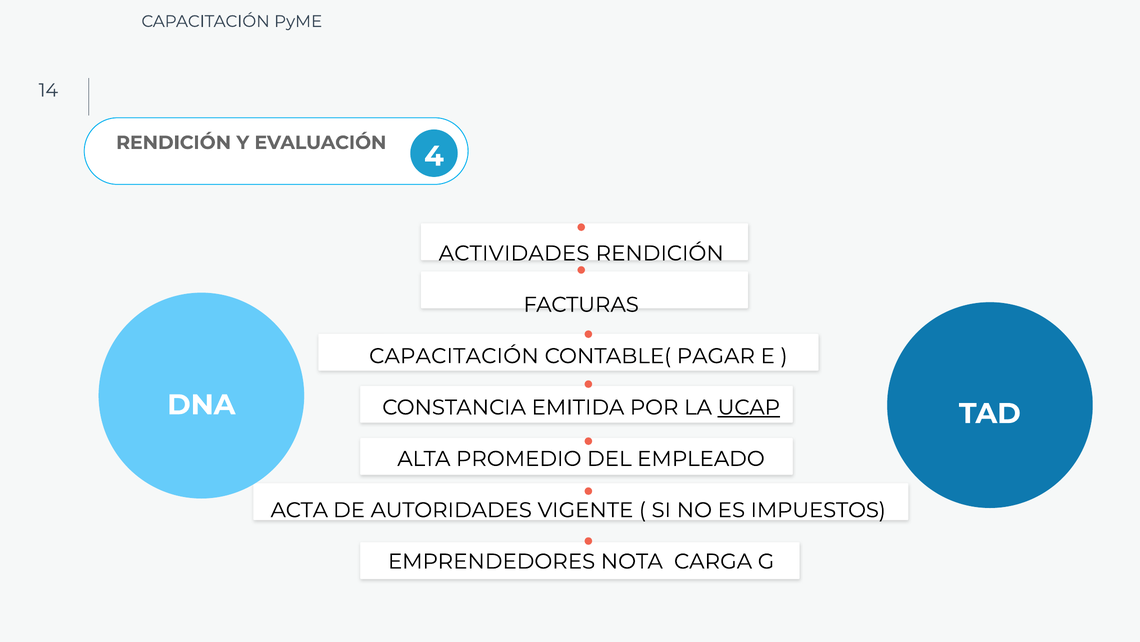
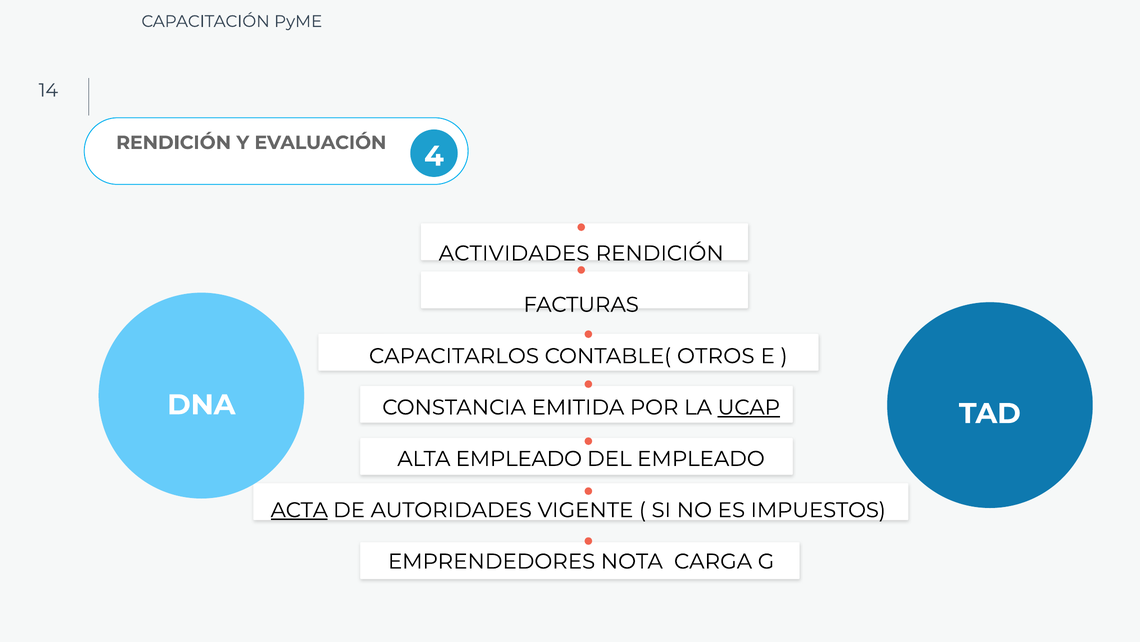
CAPACITACIÓN: CAPACITACIÓN -> CAPACITARLOS (454, 356)
PAGAR: PAGAR -> OTROS (716, 356)
ALTA PROMEDIO: PROMEDIO -> EMPLEADO (519, 458)
ACTA underline: none -> present (299, 510)
